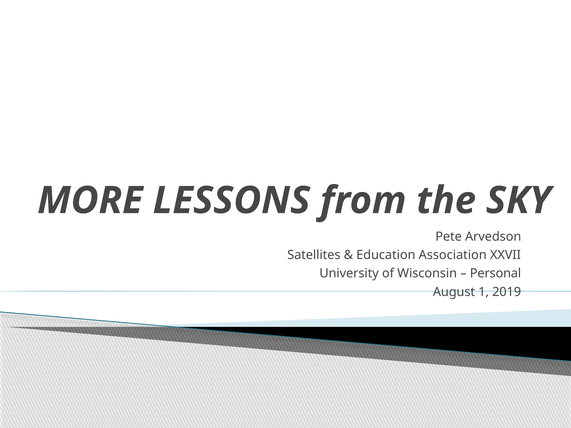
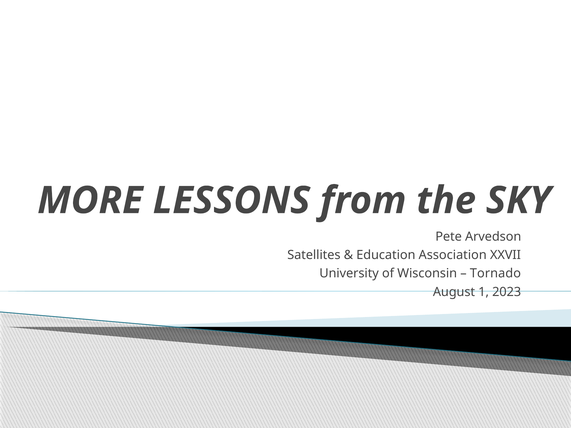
Personal: Personal -> Tornado (495, 274)
2019: 2019 -> 2023 (507, 292)
